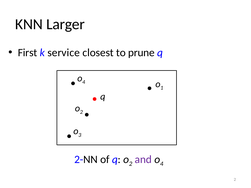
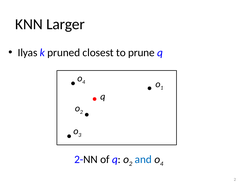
First: First -> Ilyas (28, 53)
service: service -> pruned (64, 53)
and colour: purple -> blue (143, 160)
